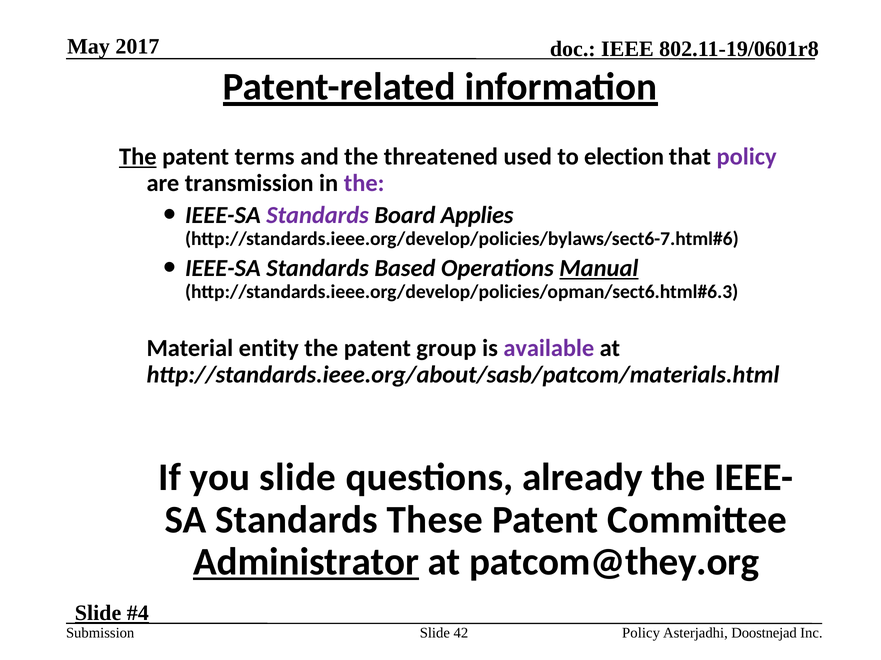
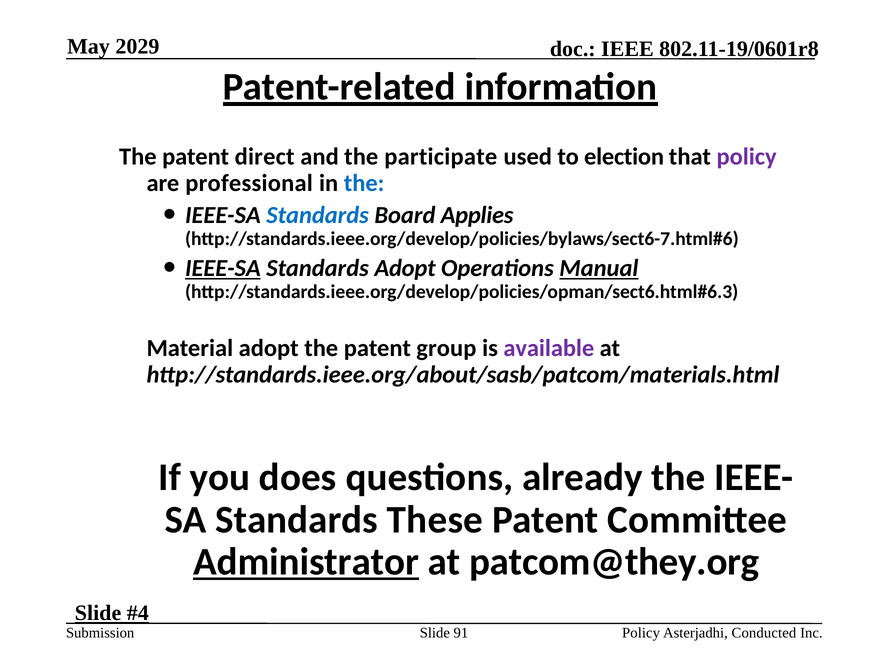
2017: 2017 -> 2029 (137, 47)
The underline: present -> none (138, 157)
terms: terms -> direct (265, 157)
threatened: threatened -> participate (441, 157)
transmission: transmission -> professional (249, 183)
the colour: purple -> blue (364, 183)
Standards colour: purple -> blue (318, 215)
IEEE-SA underline: none -> present (223, 268)
Standards Based: Based -> Adopt (405, 268)
Material entity: entity -> adopt (269, 349)
you slide: slide -> does (298, 478)
42: 42 -> 91 (461, 634)
Doostnejad: Doostnejad -> Conducted (764, 634)
